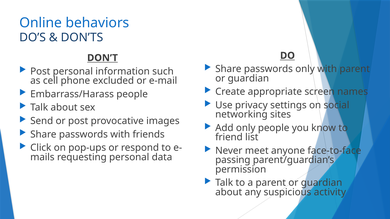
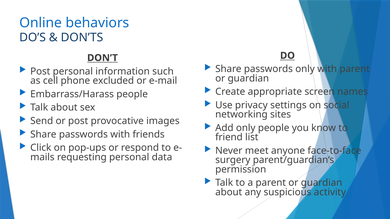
passing: passing -> surgery (233, 160)
